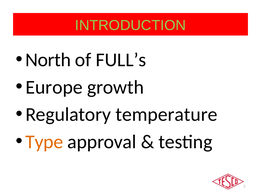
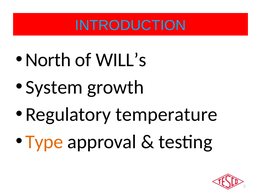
INTRODUCTION colour: light green -> light blue (130, 25)
FULL’s: FULL’s -> WILL’s (121, 60)
Europe: Europe -> System (54, 88)
